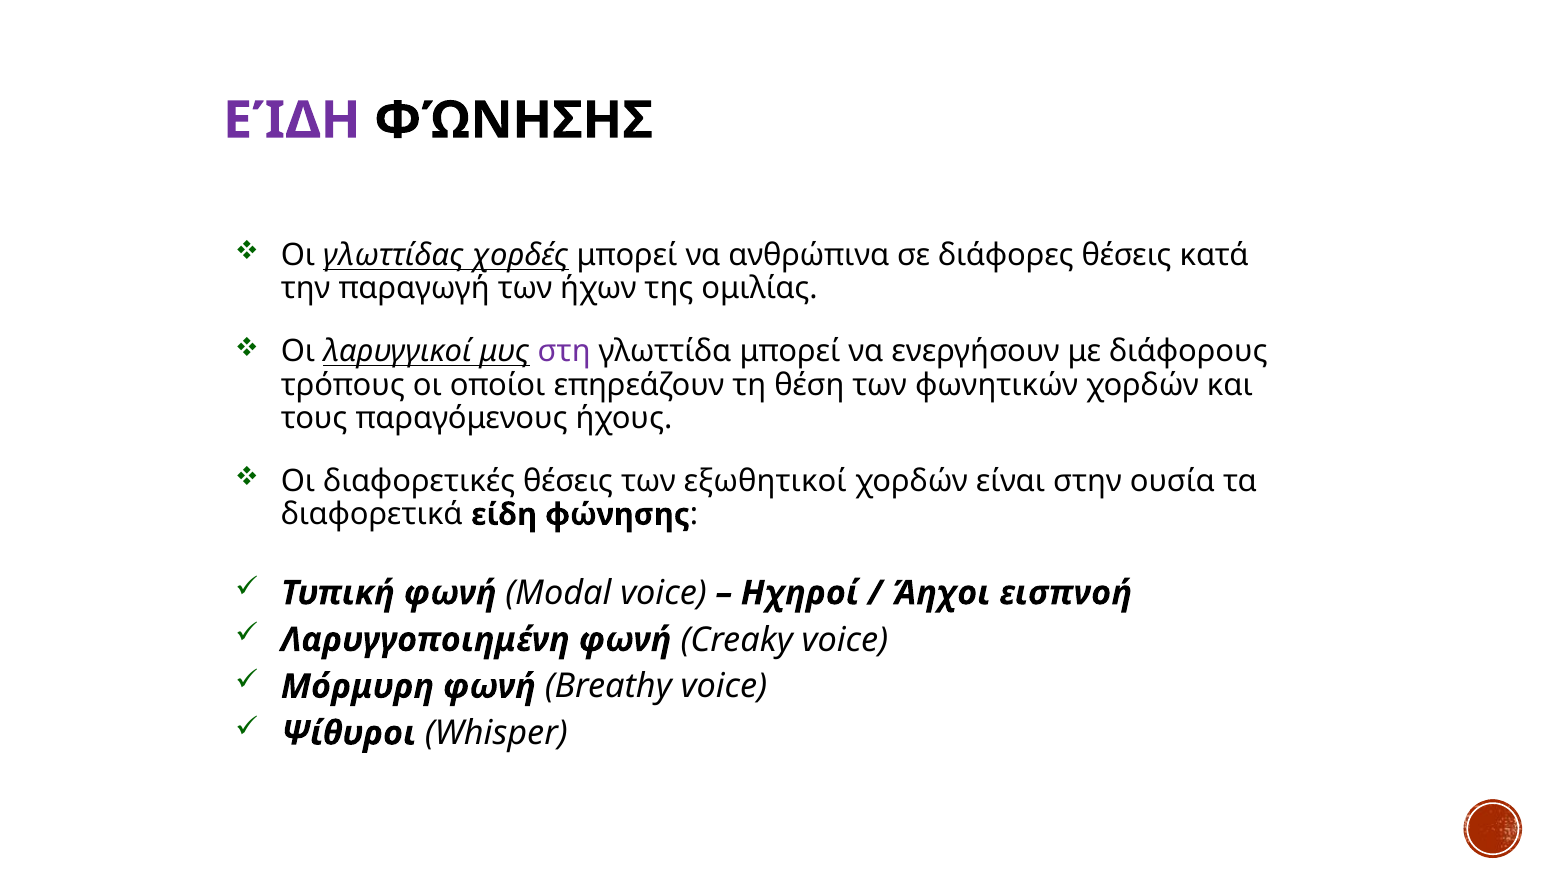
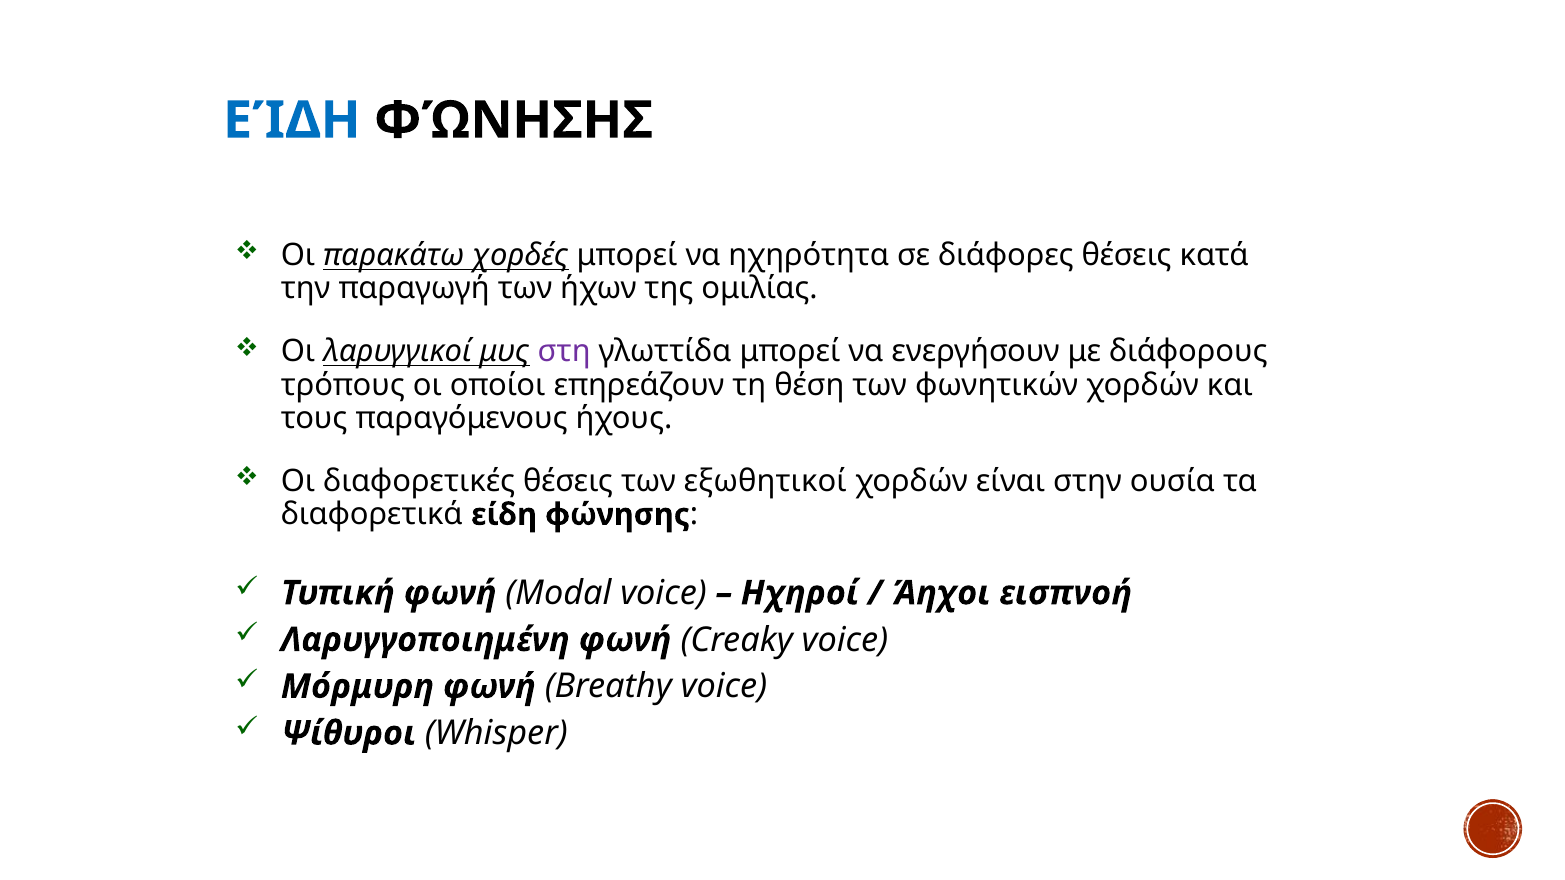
ΕΊΔΗ colour: purple -> blue (292, 121)
γλωττίδας: γλωττίδας -> παρακάτω (394, 255)
ανθρώπινα: ανθρώπινα -> ηχηρότητα (809, 255)
